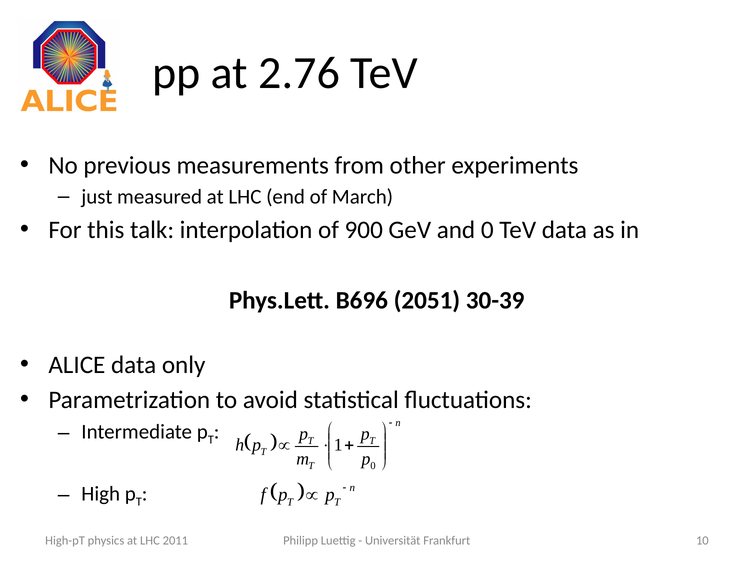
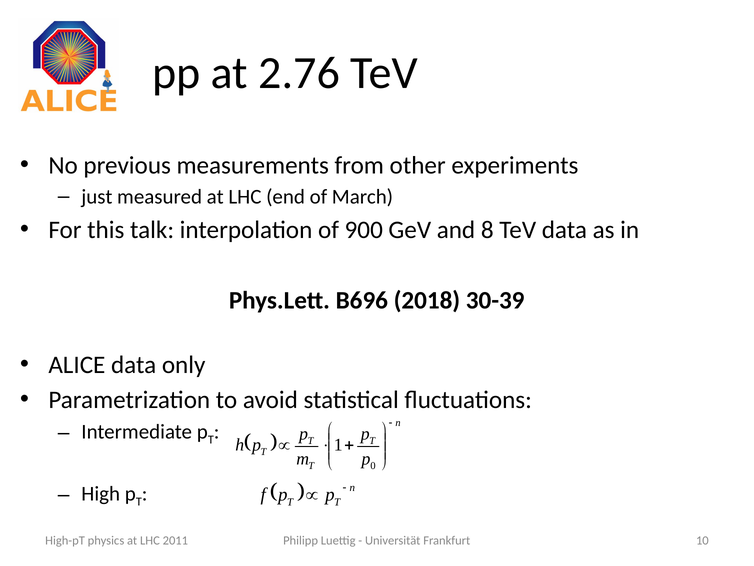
and 0: 0 -> 8 (487, 230)
2051: 2051 -> 2018 (427, 300)
